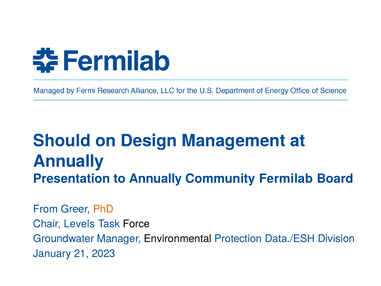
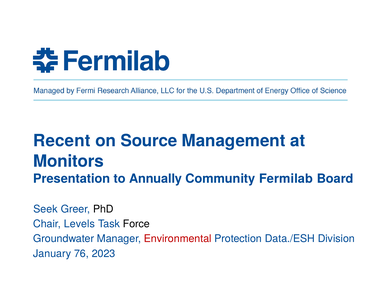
Should: Should -> Recent (62, 141)
Design: Design -> Source (149, 141)
Annually: Annually -> Monitors (69, 161)
From: From -> Seek (46, 209)
PhD colour: orange -> black (103, 209)
Environmental colour: black -> red (178, 238)
21: 21 -> 76 (81, 253)
